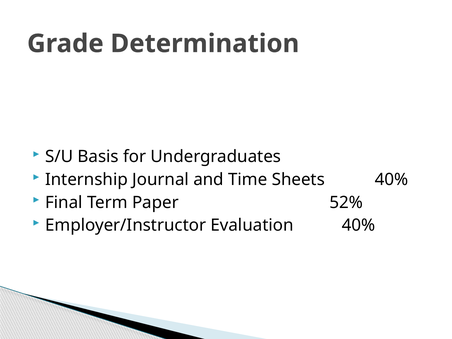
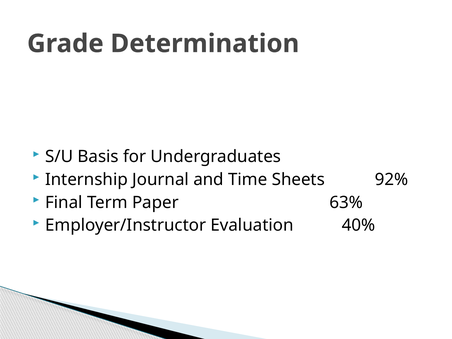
Sheets 40%: 40% -> 92% (391, 180)
52%: 52% -> 63% (346, 202)
